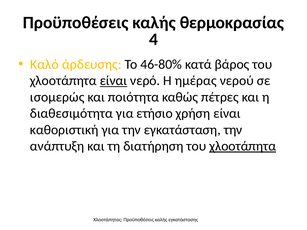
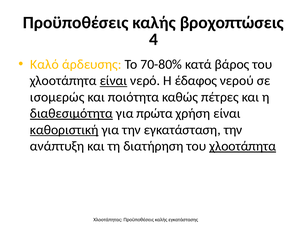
θερμοκρασίας: θερμοκρασίας -> βροχοπτώσεις (232, 23)
46-80%: 46-80% -> 70-80% (161, 64)
ημέρας: ημέρας -> έδαφος (196, 81)
διαθεσιμότητα underline: none -> present (71, 114)
ετήσιο: ετήσιο -> πρώτα (155, 114)
καθοριστική underline: none -> present (64, 130)
